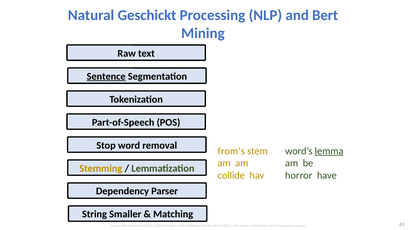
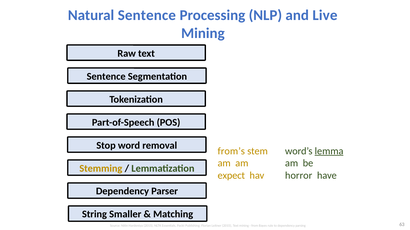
Natural Geschickt: Geschickt -> Sentence (147, 15)
Bert: Bert -> Live (325, 15)
Sentence underline: present -> none (106, 77)
collide: collide -> expect (231, 176)
